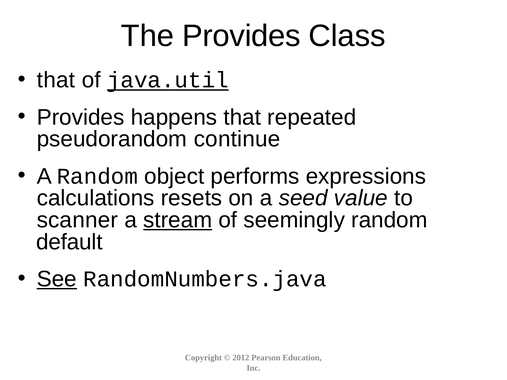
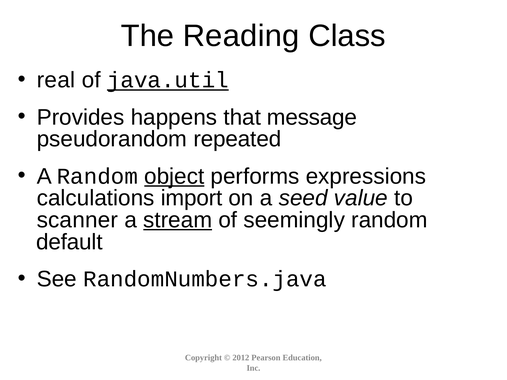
The Provides: Provides -> Reading (241, 36)
that: that -> real (56, 80)
repeated: repeated -> message (312, 117)
continue: continue -> repeated (237, 139)
object underline: none -> present (174, 176)
resets: resets -> import (192, 198)
See underline: present -> none (57, 279)
